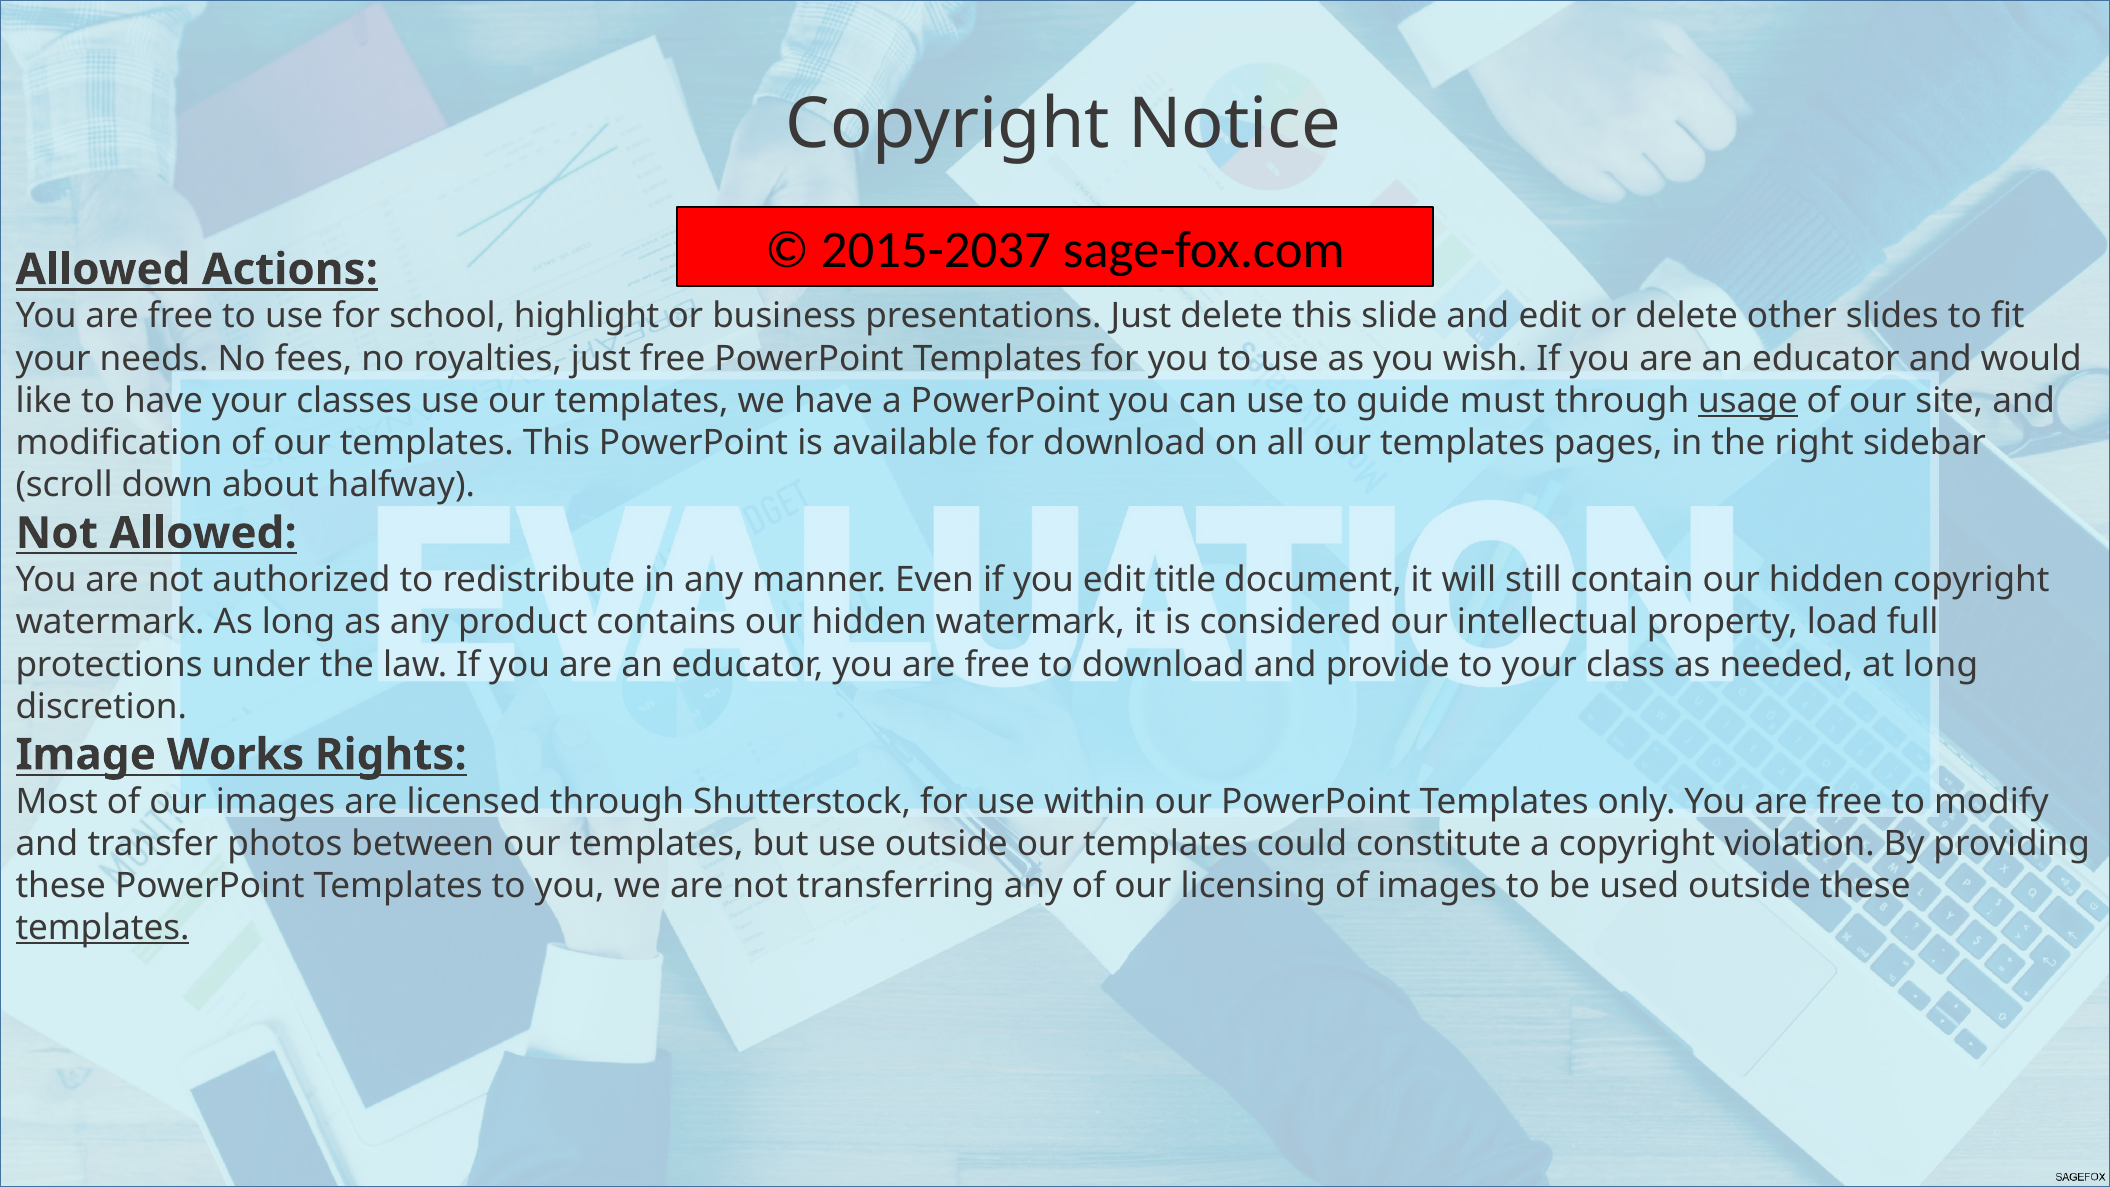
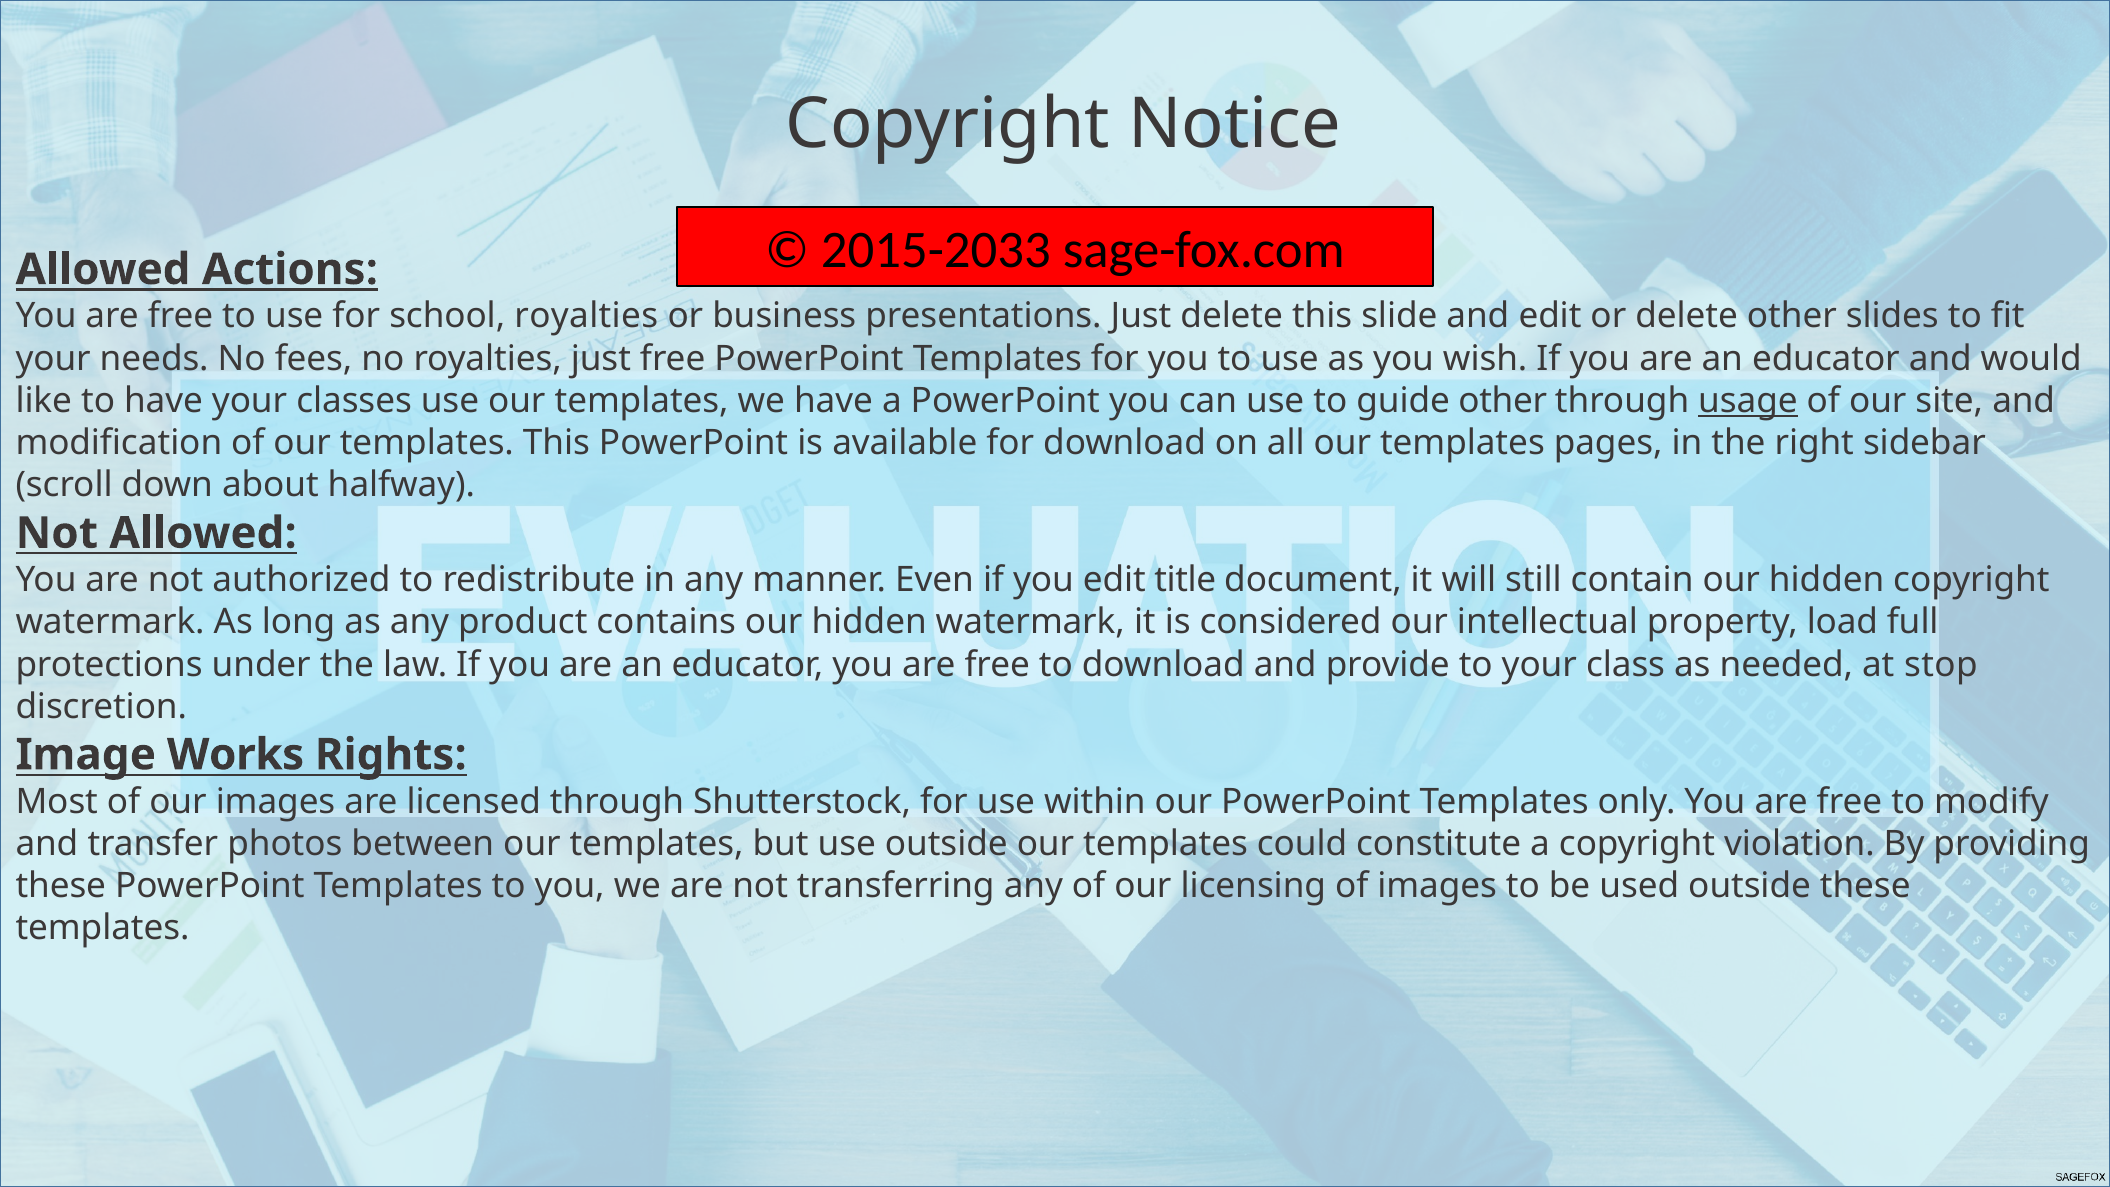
2015-2037: 2015-2037 -> 2015-2033 (936, 250)
school highlight: highlight -> royalties (586, 316)
guide must: must -> other (1503, 401)
at long: long -> stop (1941, 664)
templates underline: present -> none (103, 928)
